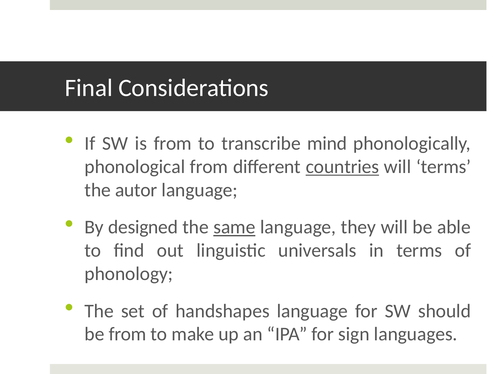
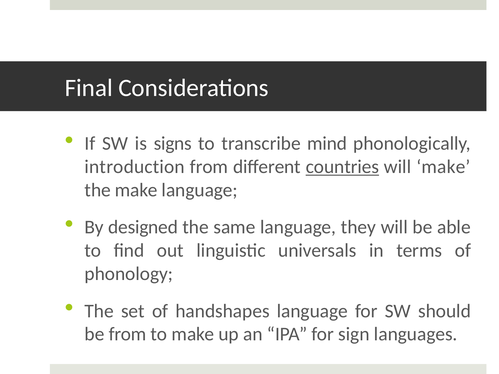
is from: from -> signs (173, 144)
phonological: phonological -> introduction (135, 167)
will terms: terms -> make (443, 167)
the autor: autor -> make (136, 190)
same underline: present -> none (234, 227)
